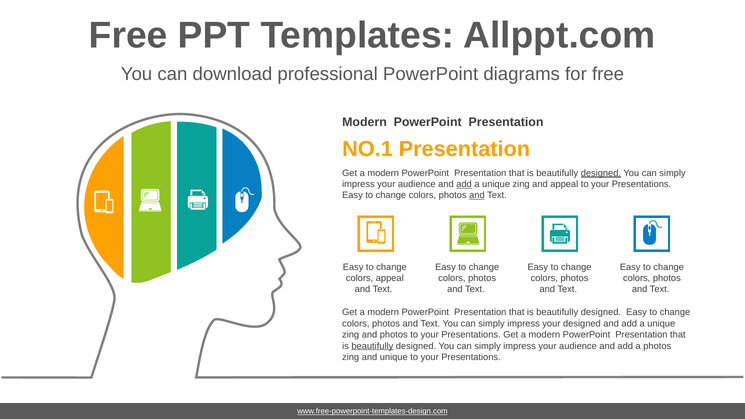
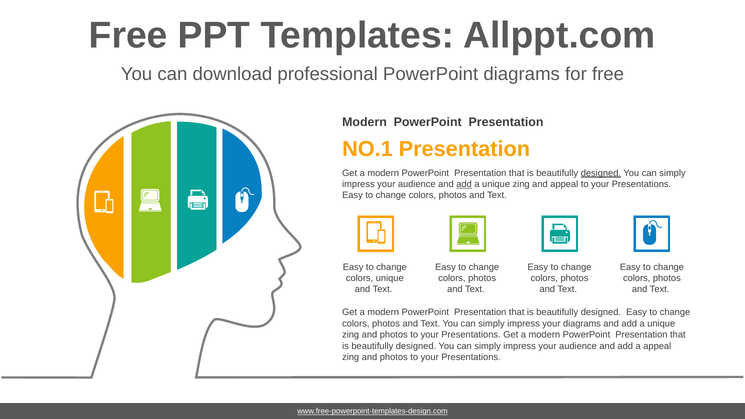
and underline: present -> none (477, 195)
colors appeal: appeal -> unique (390, 278)
your designed: designed -> diagrams (582, 324)
beautifully underline: present -> none (372, 346)
a photos: photos -> appeal (657, 346)
unique: unique -> photos (394, 357)
